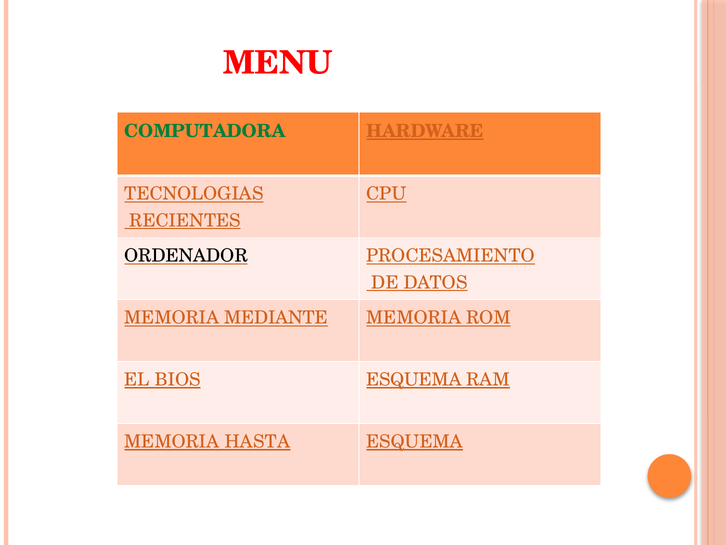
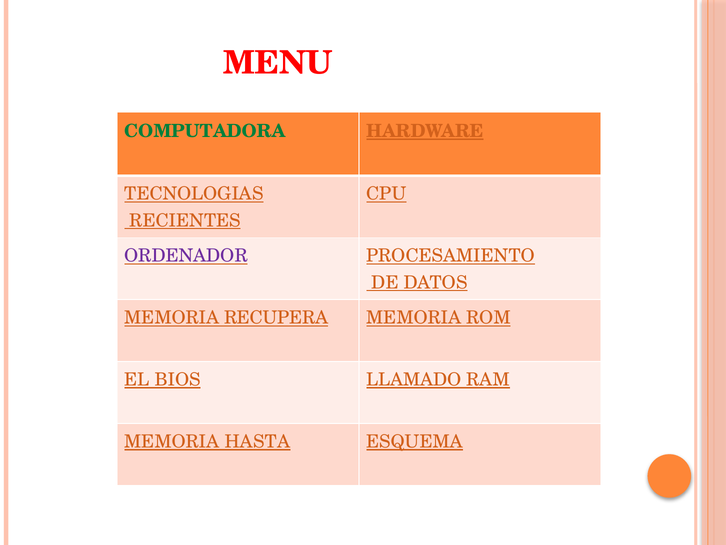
ORDENADOR colour: black -> purple (186, 256)
MEDIANTE: MEDIANTE -> RECUPERA (276, 318)
BIOS ESQUEMA: ESQUEMA -> LLAMADO (414, 380)
